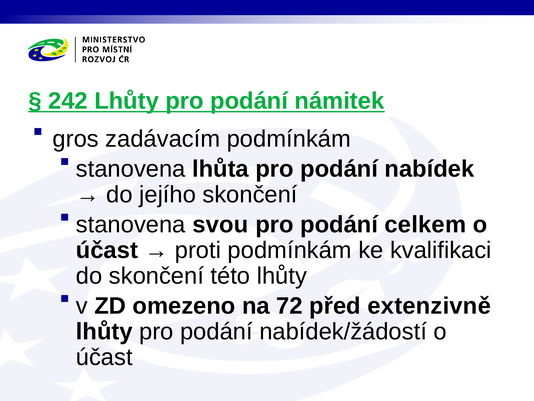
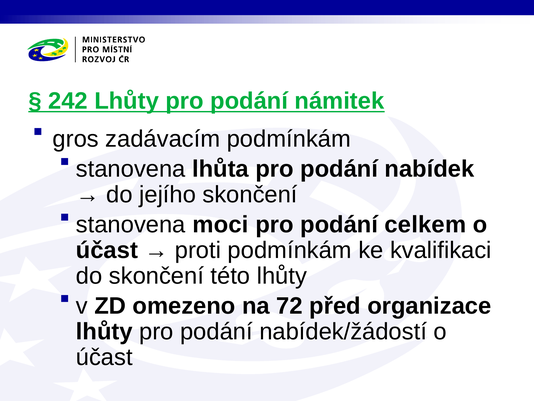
svou: svou -> moci (220, 224)
extenzivně: extenzivně -> organizace (429, 306)
